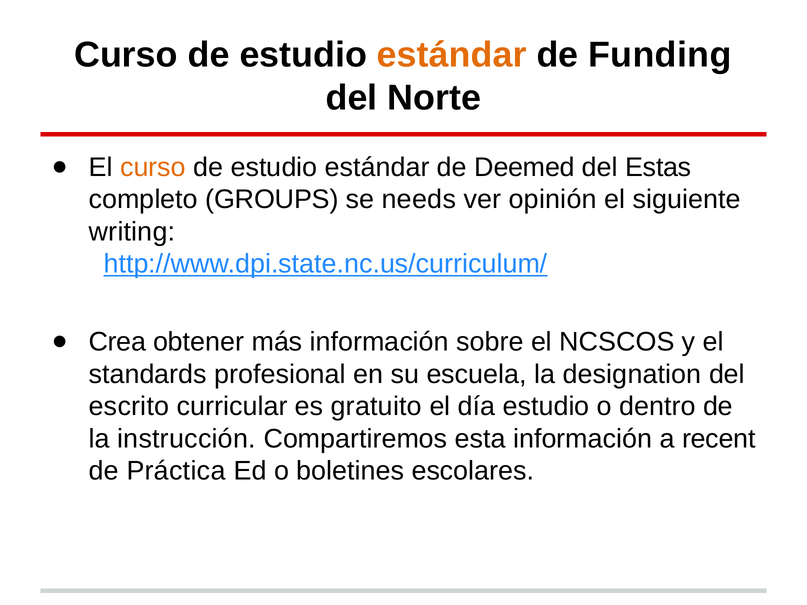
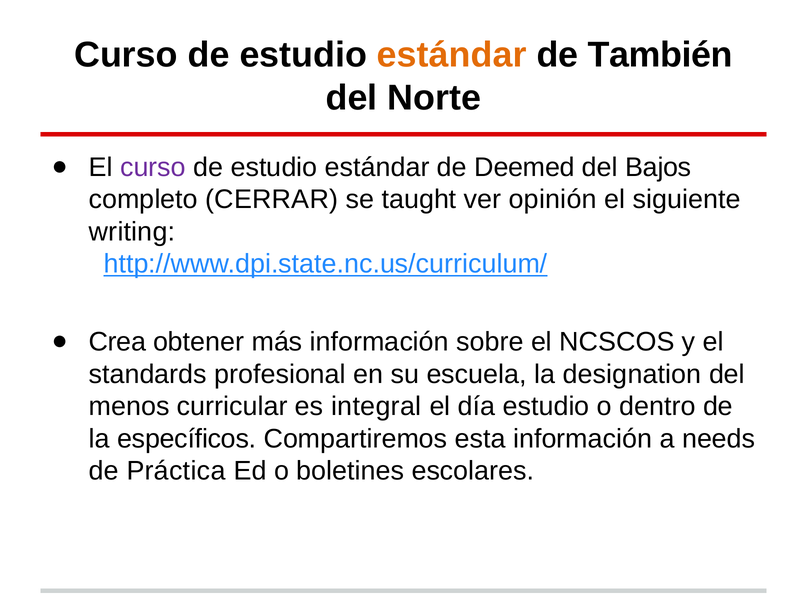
Funding: Funding -> También (660, 55)
curso colour: orange -> purple (153, 167)
Estas: Estas -> Bajos (658, 167)
GROUPS: GROUPS -> CERRAR (272, 200)
needs: needs -> taught (419, 200)
escrito: escrito -> menos (129, 407)
gratuito: gratuito -> integral (376, 407)
instrucción: instrucción -> específicos (187, 439)
recent: recent -> needs (719, 439)
